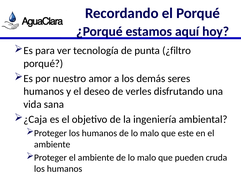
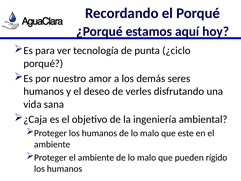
¿filtro: ¿filtro -> ¿ciclo (176, 51)
cruda: cruda -> rígido (217, 157)
